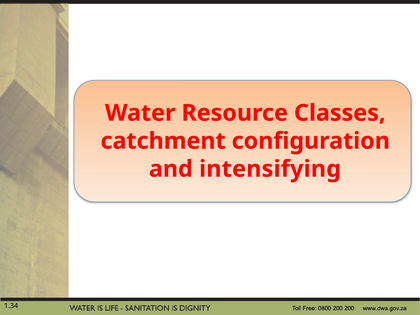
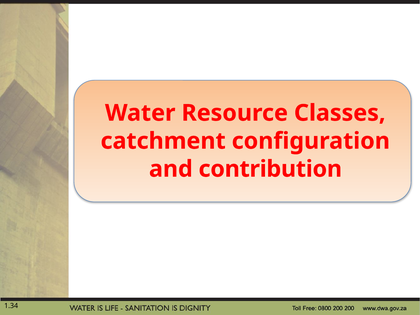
intensifying: intensifying -> contribution (270, 169)
